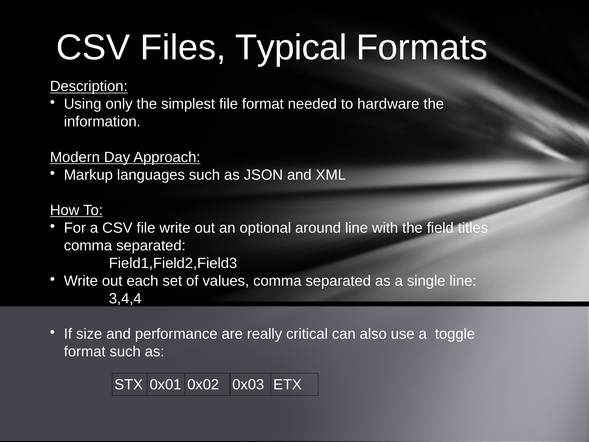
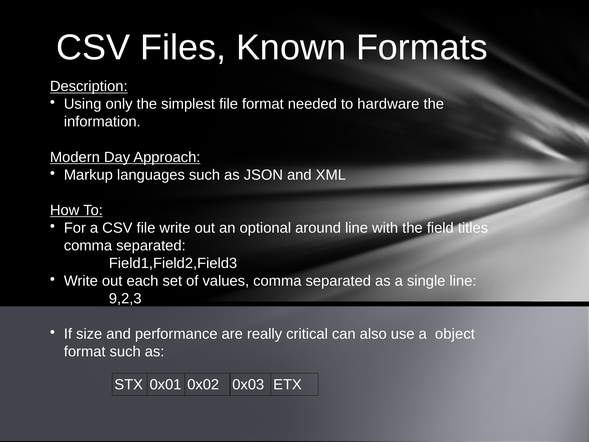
Typical: Typical -> Known (291, 48)
3,4,4: 3,4,4 -> 9,2,3 (125, 298)
toggle: toggle -> object (455, 334)
